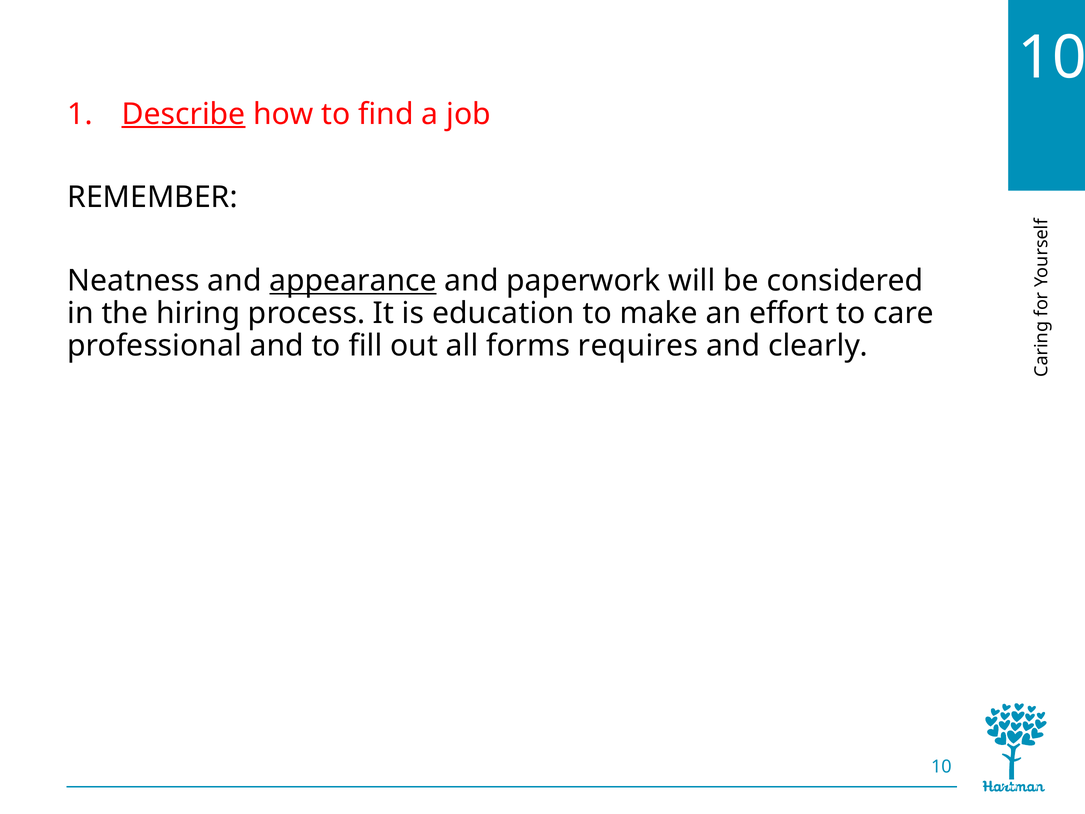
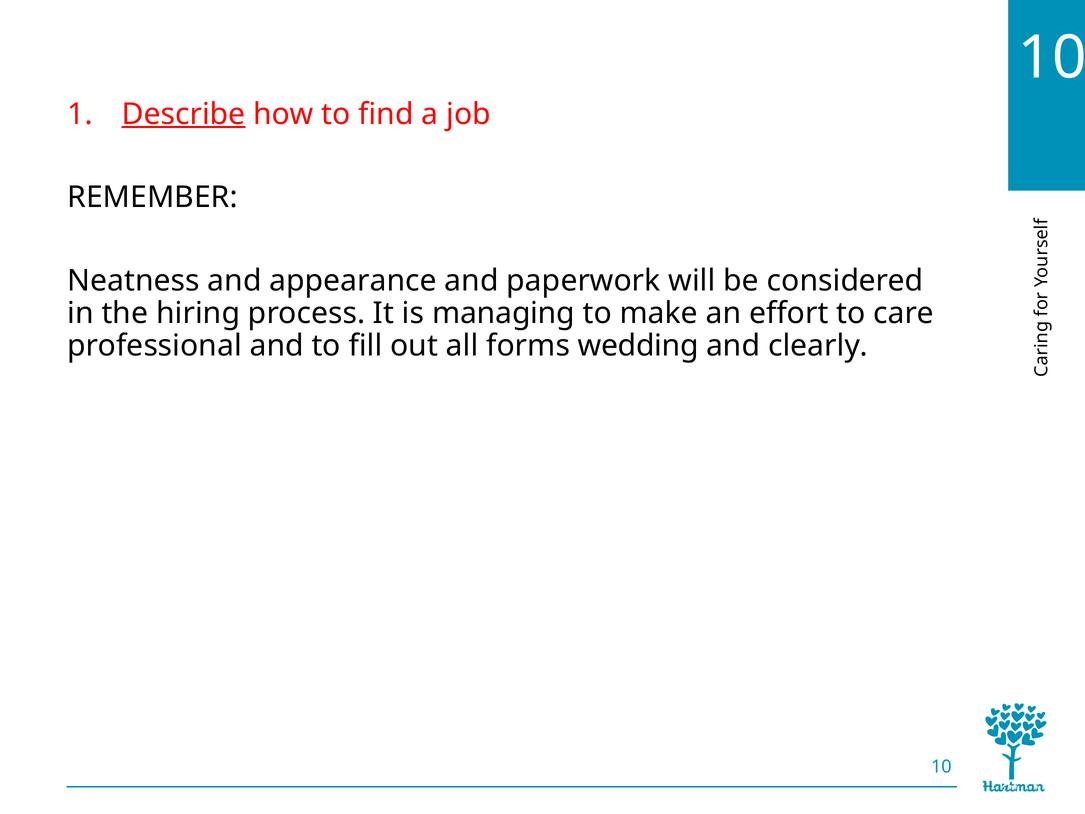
appearance underline: present -> none (353, 281)
education: education -> managing (504, 313)
requires: requires -> wedding (638, 346)
